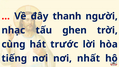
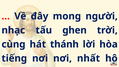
thanh: thanh -> mong (67, 16)
trước: trước -> thánh (64, 44)
